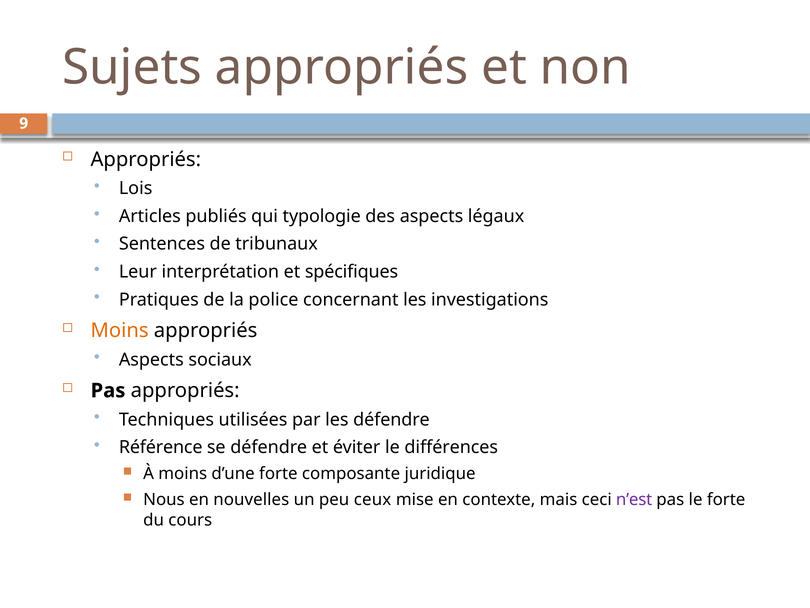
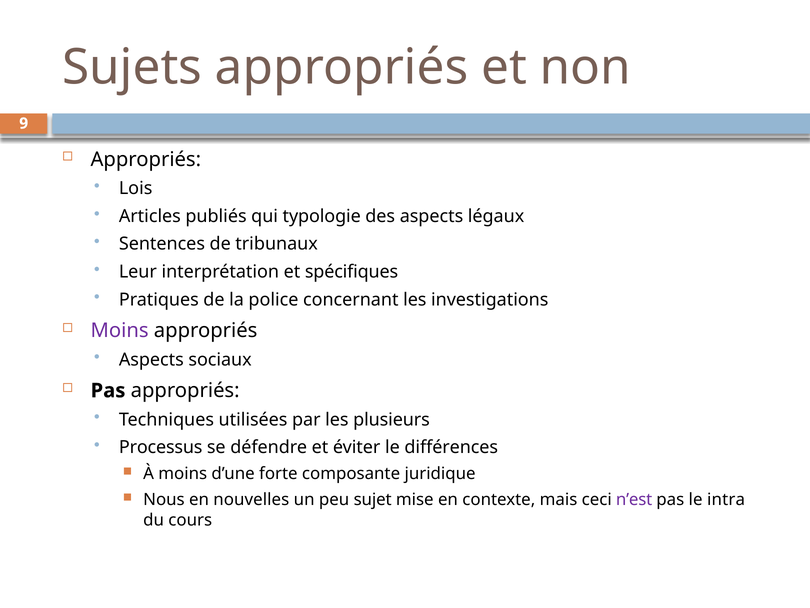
Moins colour: orange -> purple (120, 330)
les défendre: défendre -> plusieurs (391, 419)
Référence: Référence -> Processus (161, 447)
ceux: ceux -> sujet (373, 499)
le forte: forte -> intra (726, 499)
